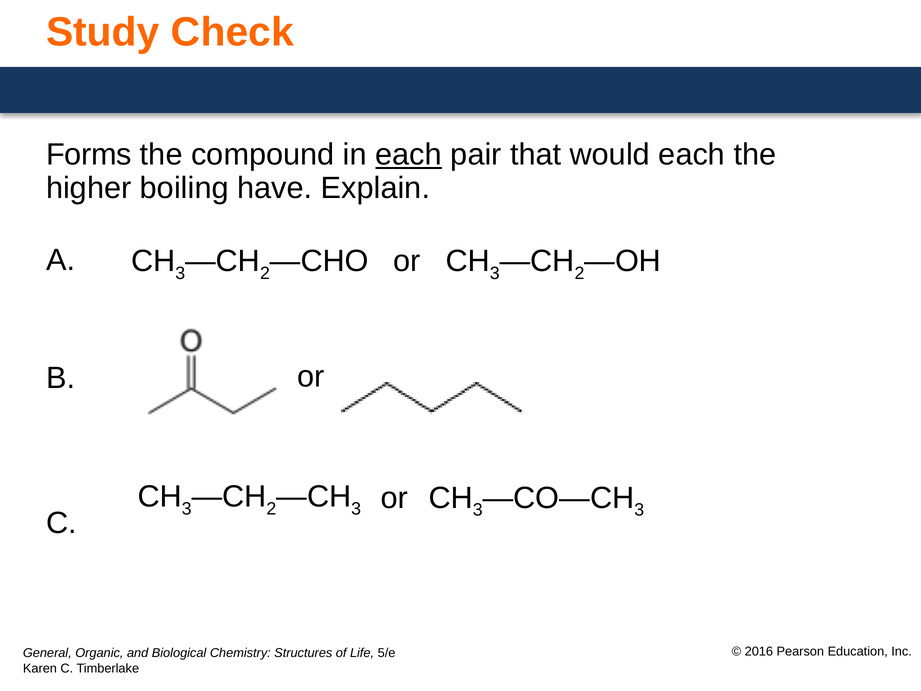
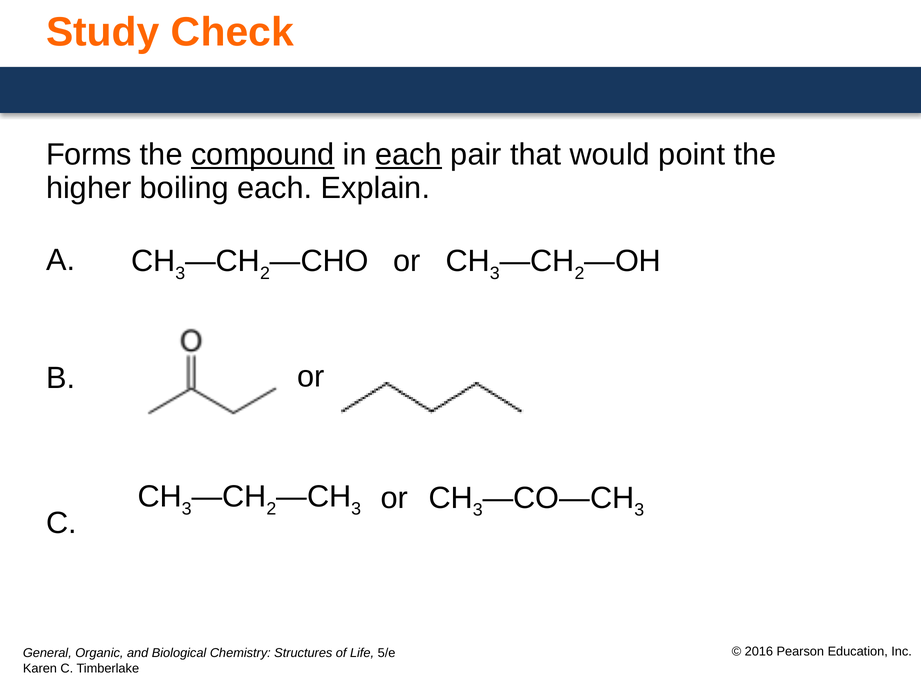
compound underline: none -> present (263, 155)
would each: each -> point (692, 155)
boiling have: have -> each (275, 188)
